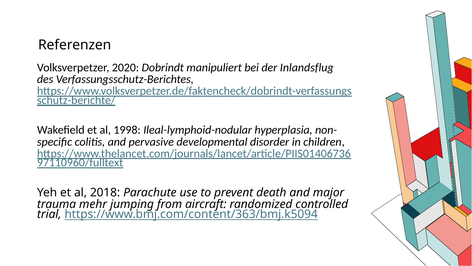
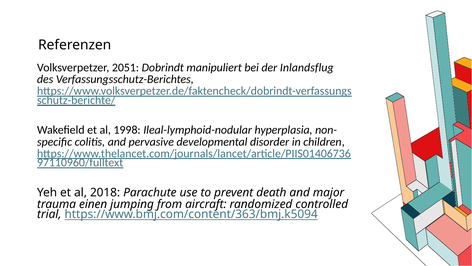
2020: 2020 -> 2051 (125, 67)
mehr: mehr -> einen (93, 204)
